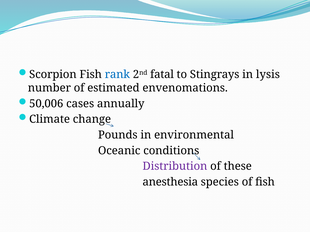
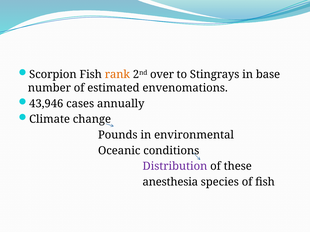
rank colour: blue -> orange (117, 75)
fatal: fatal -> over (162, 75)
lysis: lysis -> base (268, 75)
50,006: 50,006 -> 43,946 (46, 104)
